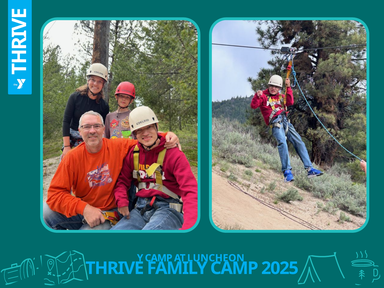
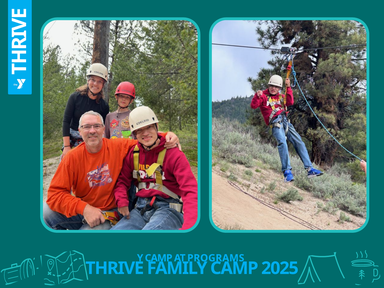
LUNCHEON: LUNCHEON -> PROGRAMS (216, 258)
